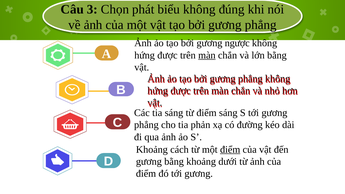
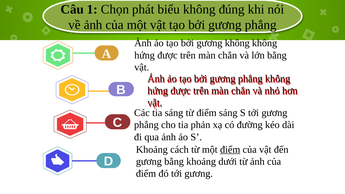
3: 3 -> 1 (92, 9)
gương ngược: ngược -> không (237, 43)
màn underline: present -> none (207, 55)
